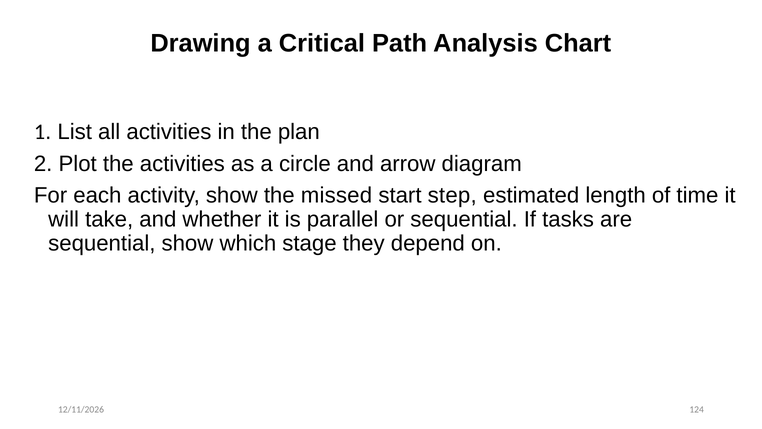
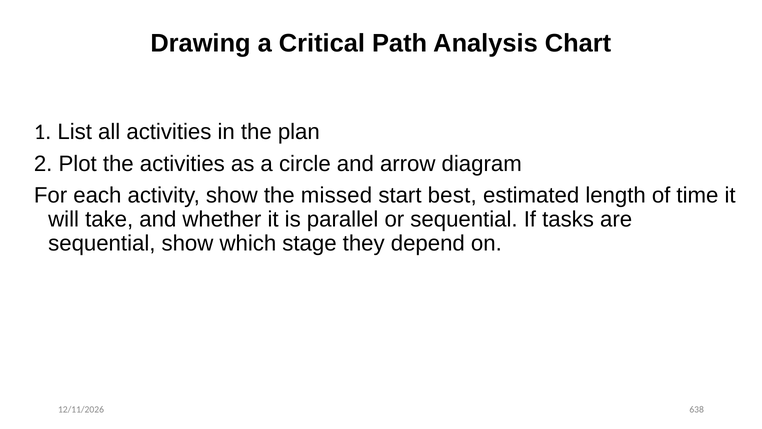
step: step -> best (452, 195)
124: 124 -> 638 (697, 409)
